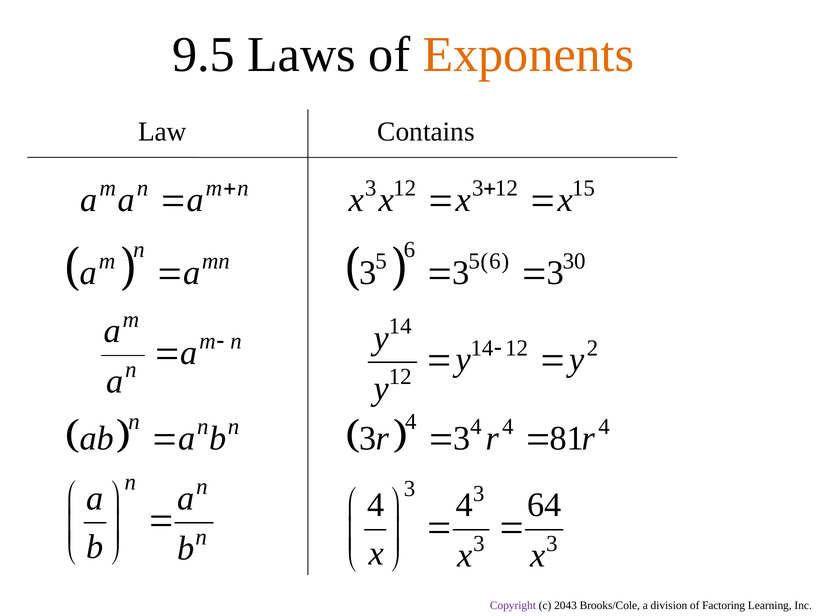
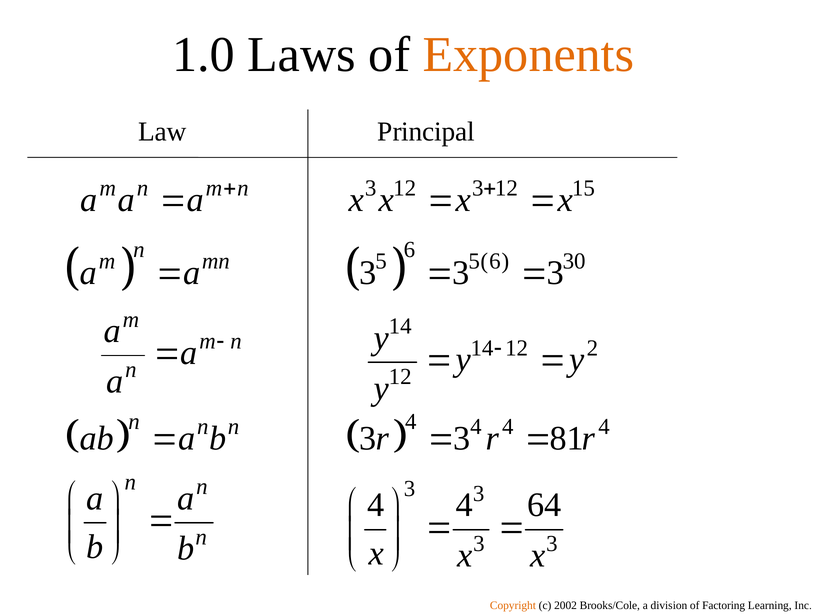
9.5: 9.5 -> 1.0 (204, 55)
Contains: Contains -> Principal (426, 132)
Copyright colour: purple -> orange (513, 605)
2043: 2043 -> 2002 (566, 605)
